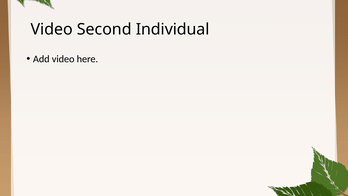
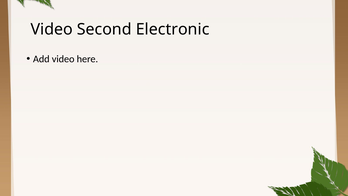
Individual: Individual -> Electronic (173, 29)
